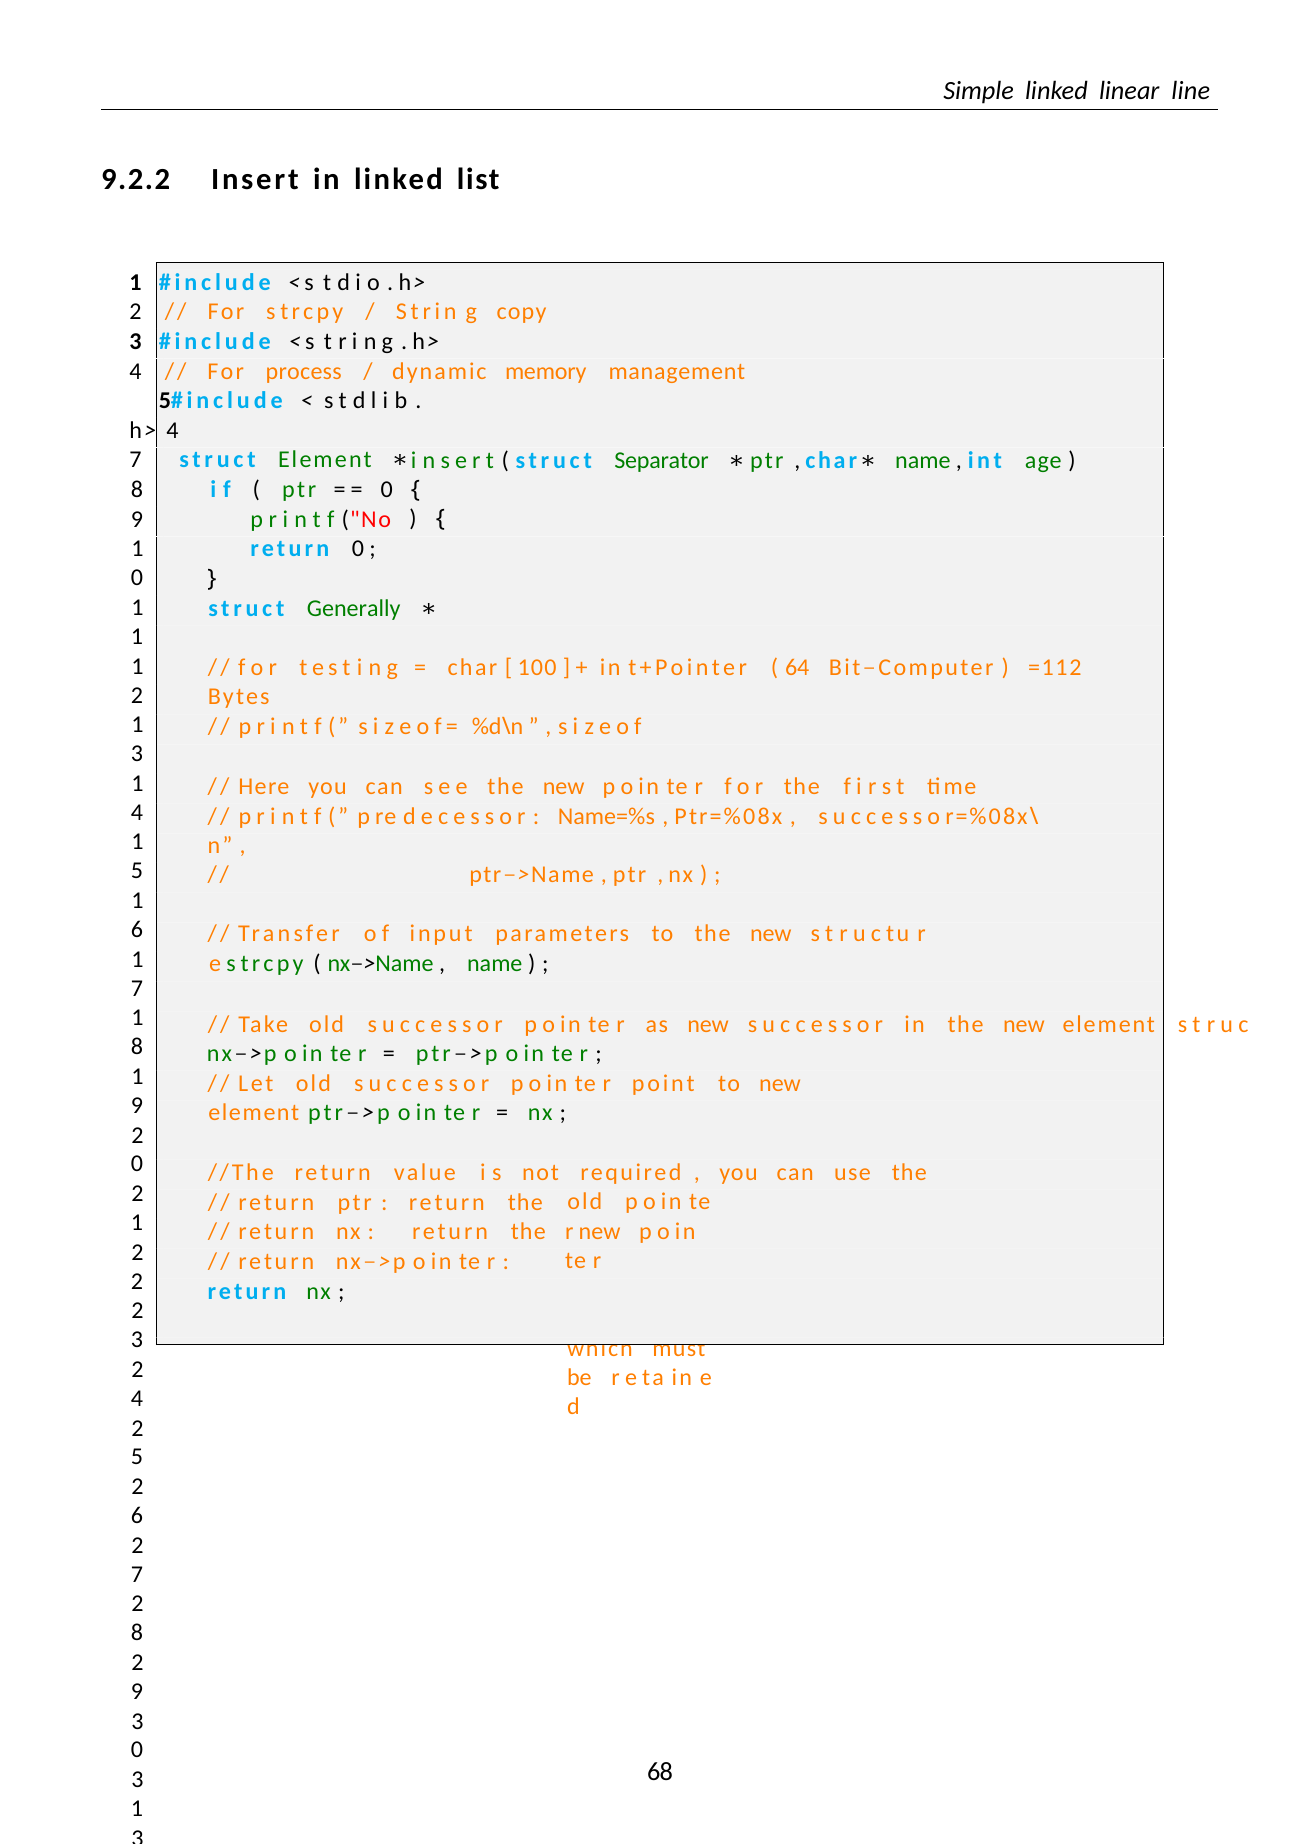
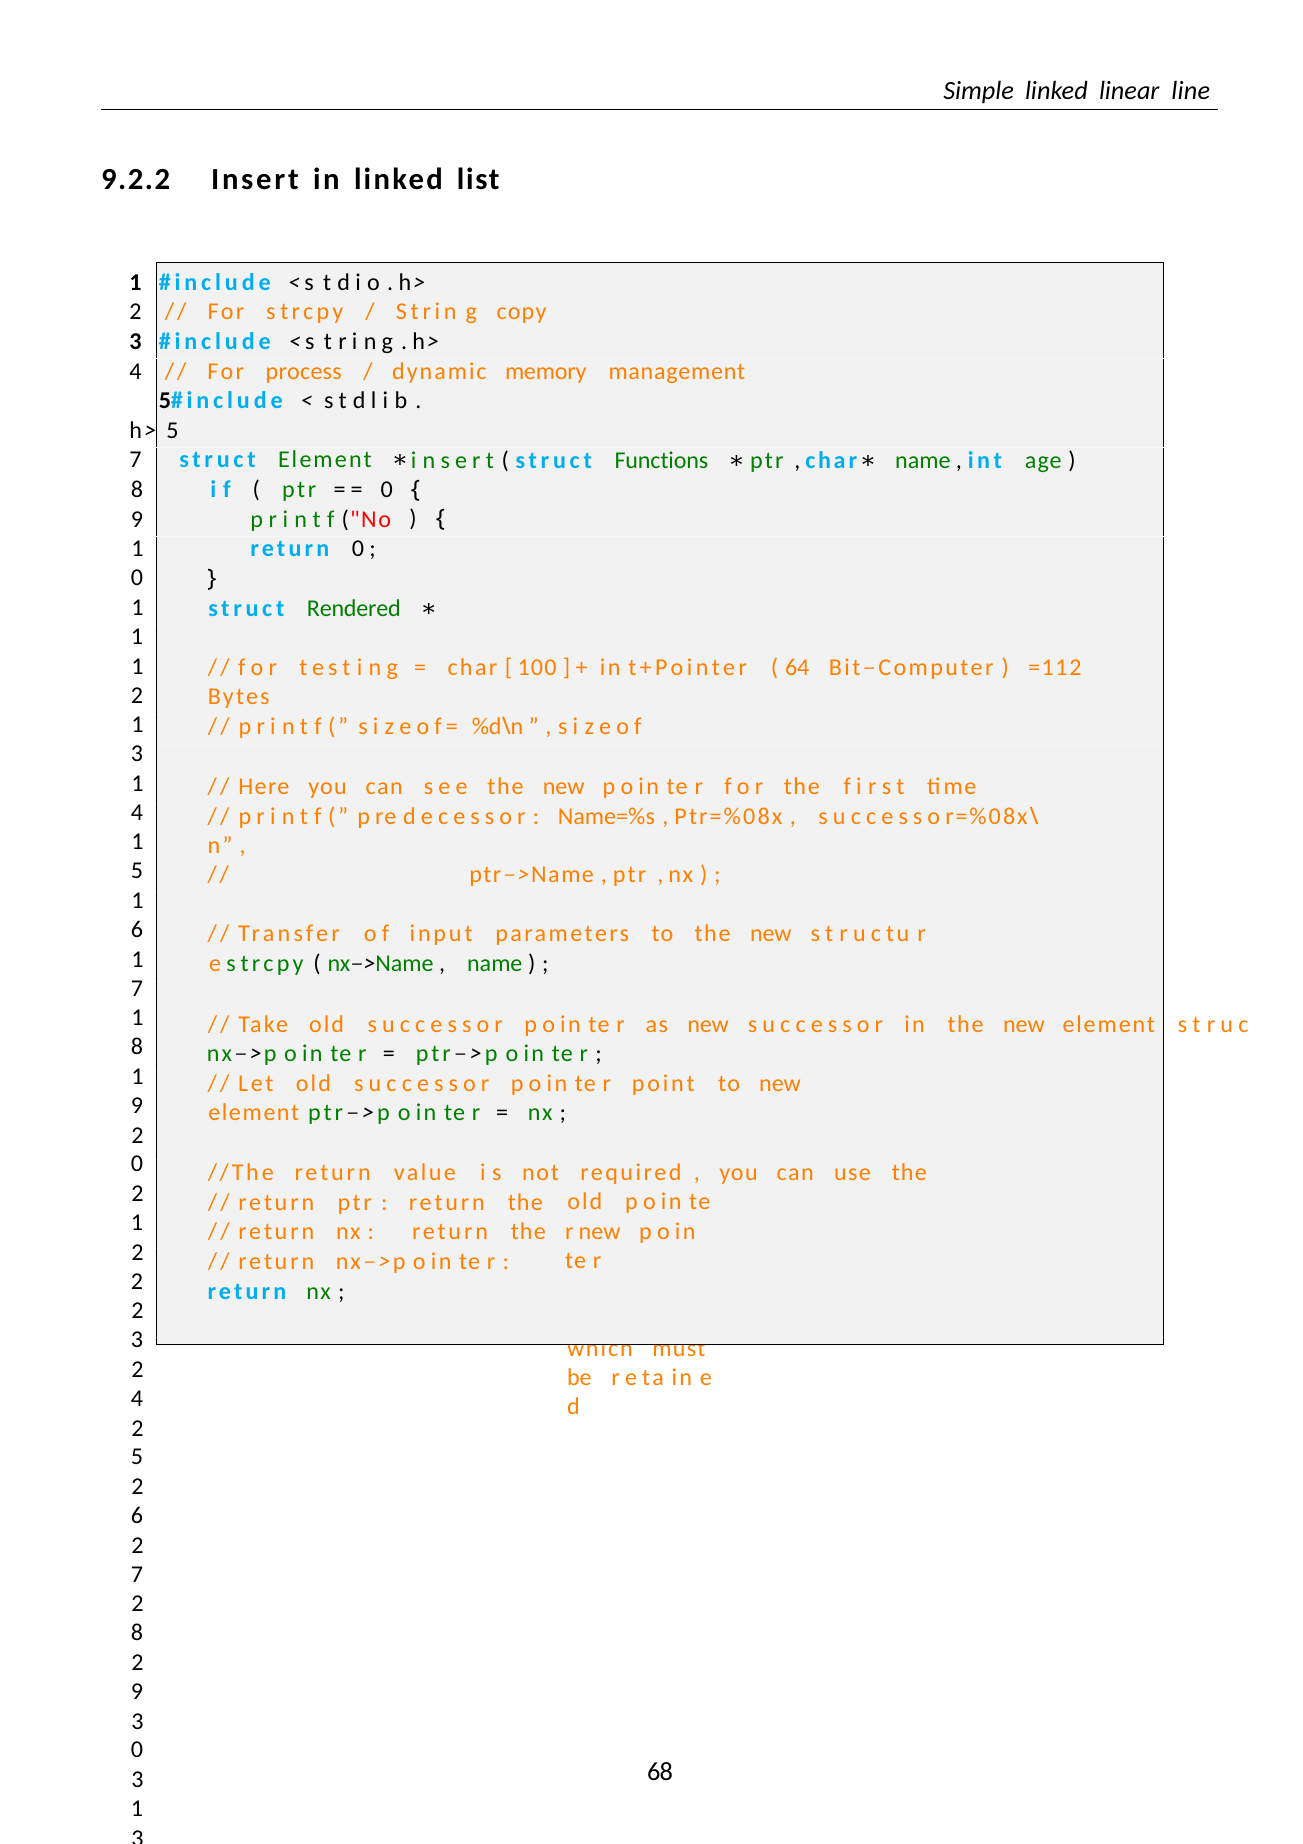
4: 4 -> 5 (172, 430)
Separator: Separator -> Functions (661, 460)
Generally: Generally -> Rendered (354, 609)
